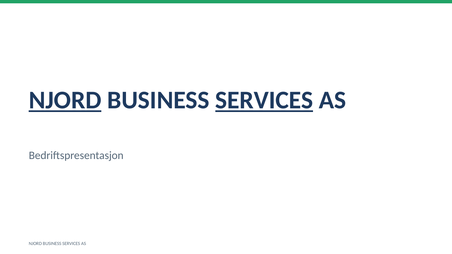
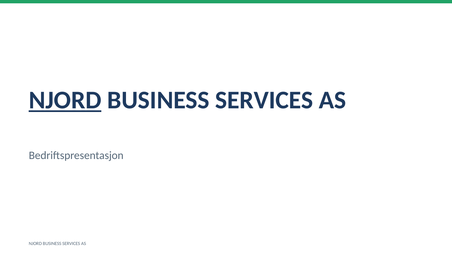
SERVICES underline: present -> none (264, 100)
